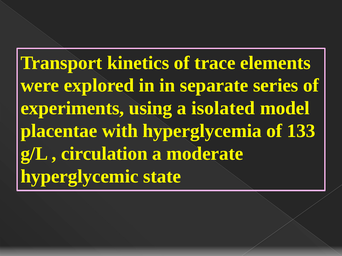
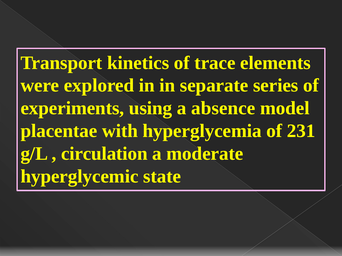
isolated: isolated -> absence (223, 108)
133: 133 -> 231 (301, 131)
